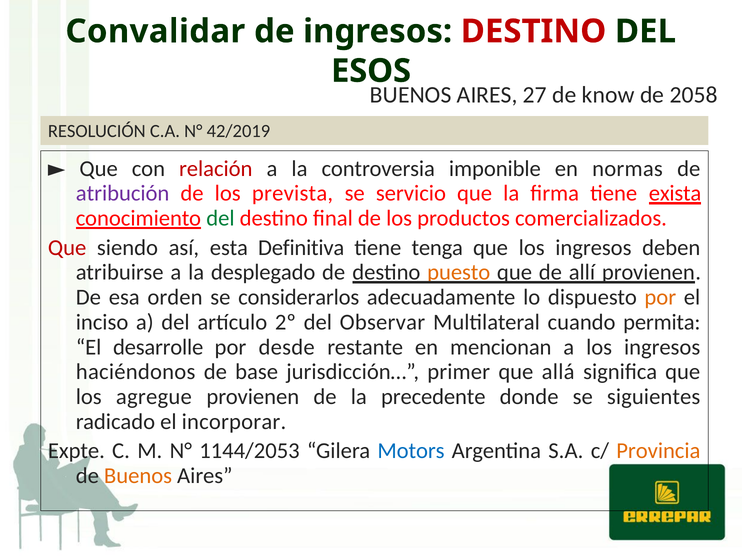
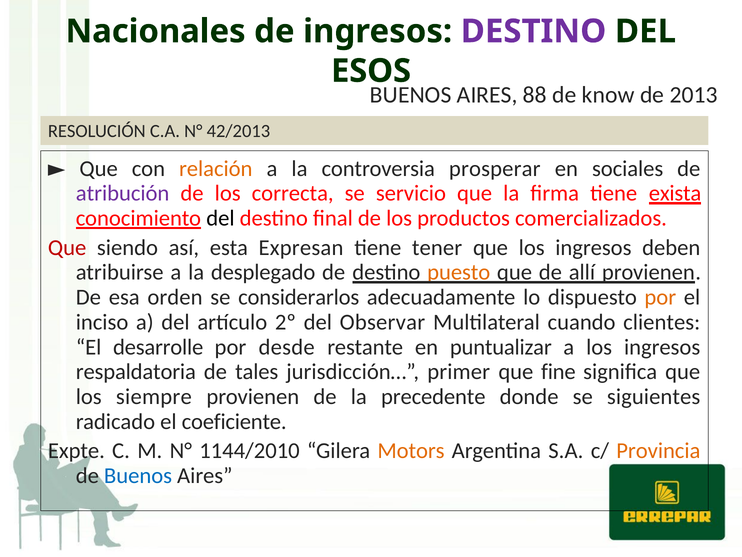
Convalidar: Convalidar -> Nacionales (156, 31)
DESTINO colour: red -> purple (534, 31)
27: 27 -> 88 (535, 95)
2058: 2058 -> 2013 (694, 95)
42/2019: 42/2019 -> 42/2013 (238, 131)
relación colour: red -> orange (216, 168)
imponible: imponible -> prosperar (495, 168)
normas: normas -> sociales (628, 168)
prevista: prevista -> correcta (293, 193)
del colour: green -> black (220, 218)
Definitiva: Definitiva -> Expresan (301, 247)
tenga: tenga -> tener (437, 247)
permita: permita -> clientes (662, 322)
mencionan: mencionan -> puntualizar (501, 347)
haciéndonos: haciéndonos -> respaldatoria (136, 372)
base: base -> tales (257, 372)
allá: allá -> fine (558, 372)
agregue: agregue -> siempre (154, 396)
incorporar: incorporar -> coeficiente (234, 421)
1144/2053: 1144/2053 -> 1144/2010 (249, 450)
Motors colour: blue -> orange (411, 450)
Buenos colour: orange -> blue (138, 475)
